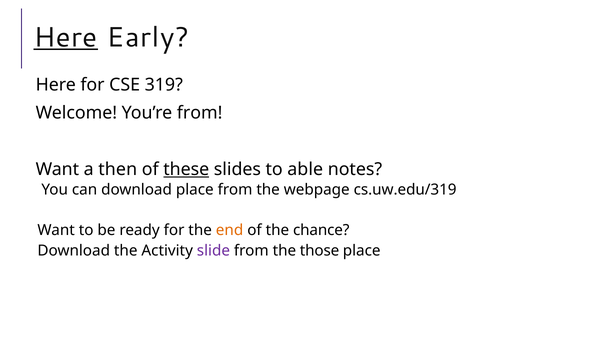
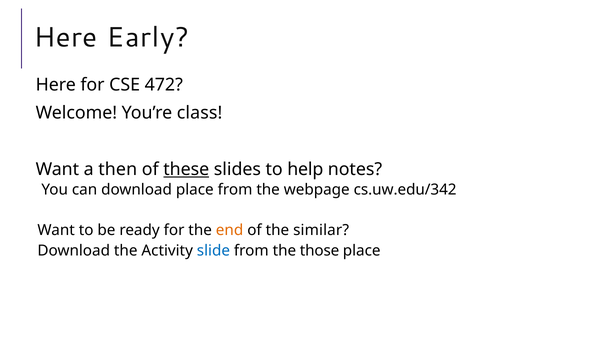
Here underline: present -> none (66, 37)
319: 319 -> 472 (164, 85)
You’re from: from -> class (200, 113)
able: able -> help (305, 169)
cs.uw.edu/319: cs.uw.edu/319 -> cs.uw.edu/342 (405, 190)
chance: chance -> similar (321, 230)
slide colour: purple -> blue (213, 251)
